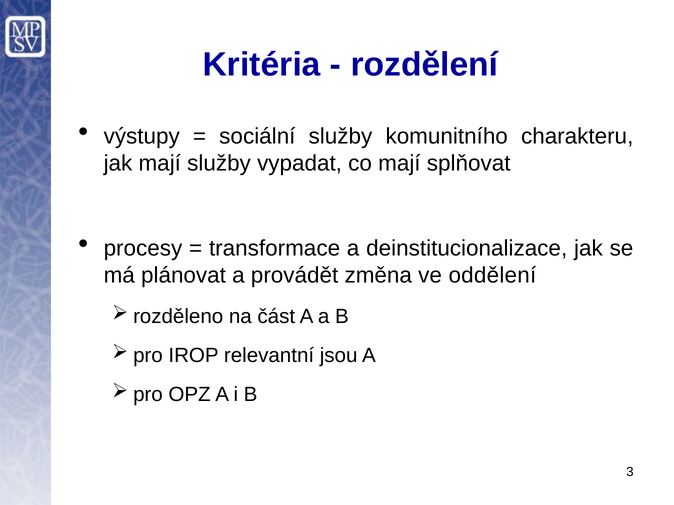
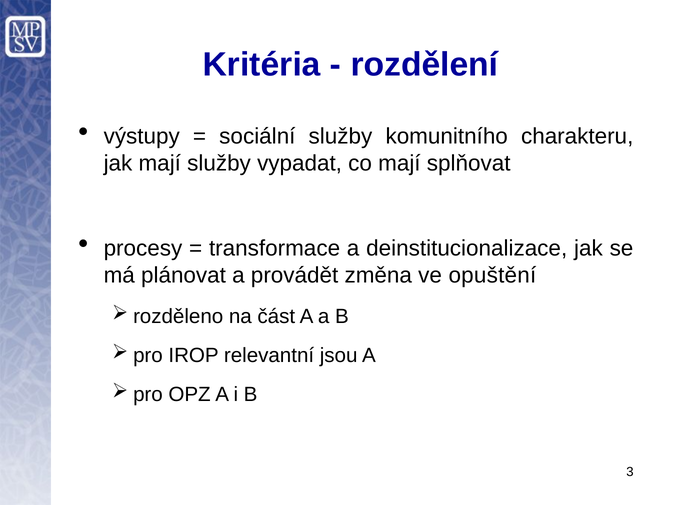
oddělení: oddělení -> opuštění (492, 276)
